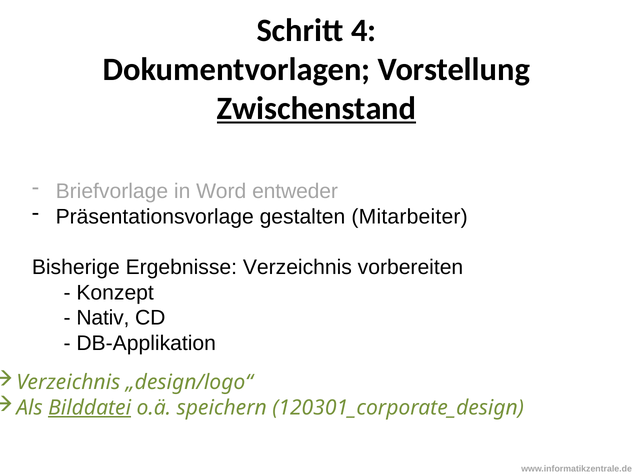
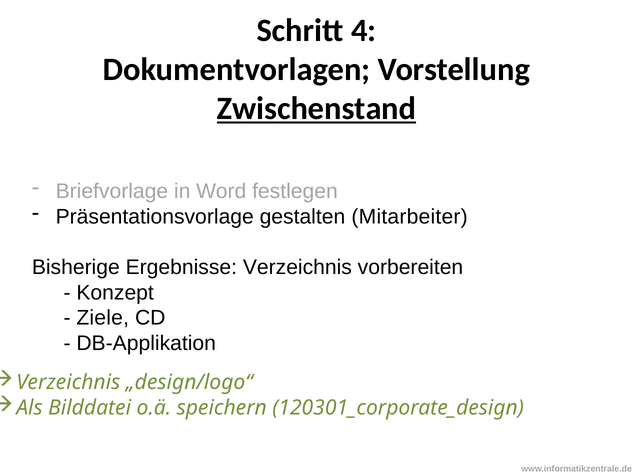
entweder: entweder -> festlegen (295, 191)
Nativ: Nativ -> Ziele (103, 318)
Bilddatei underline: present -> none (90, 407)
